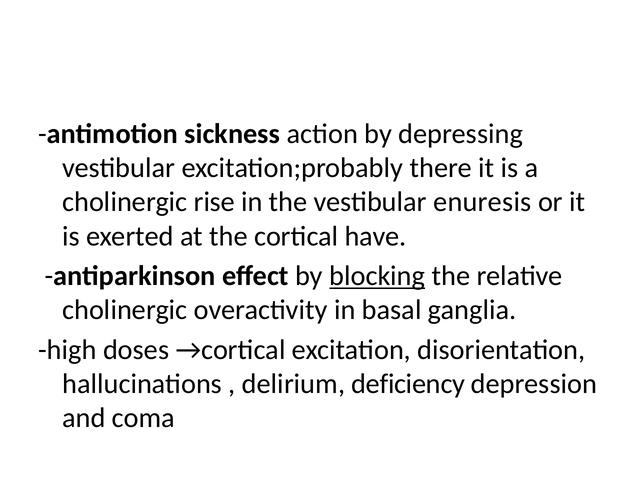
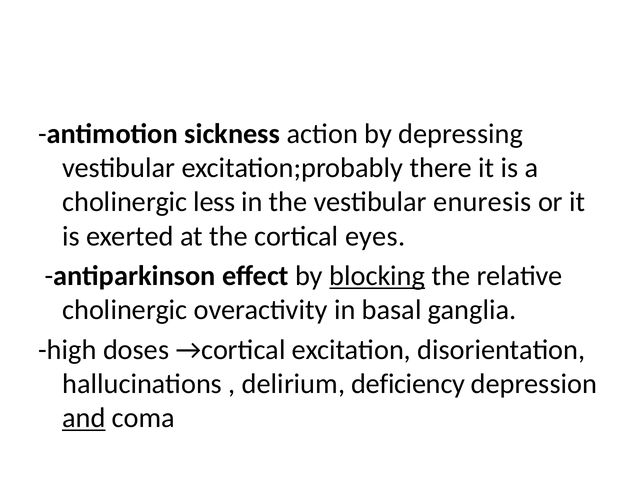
rise: rise -> less (214, 202)
have: have -> eyes (375, 236)
and underline: none -> present (84, 417)
